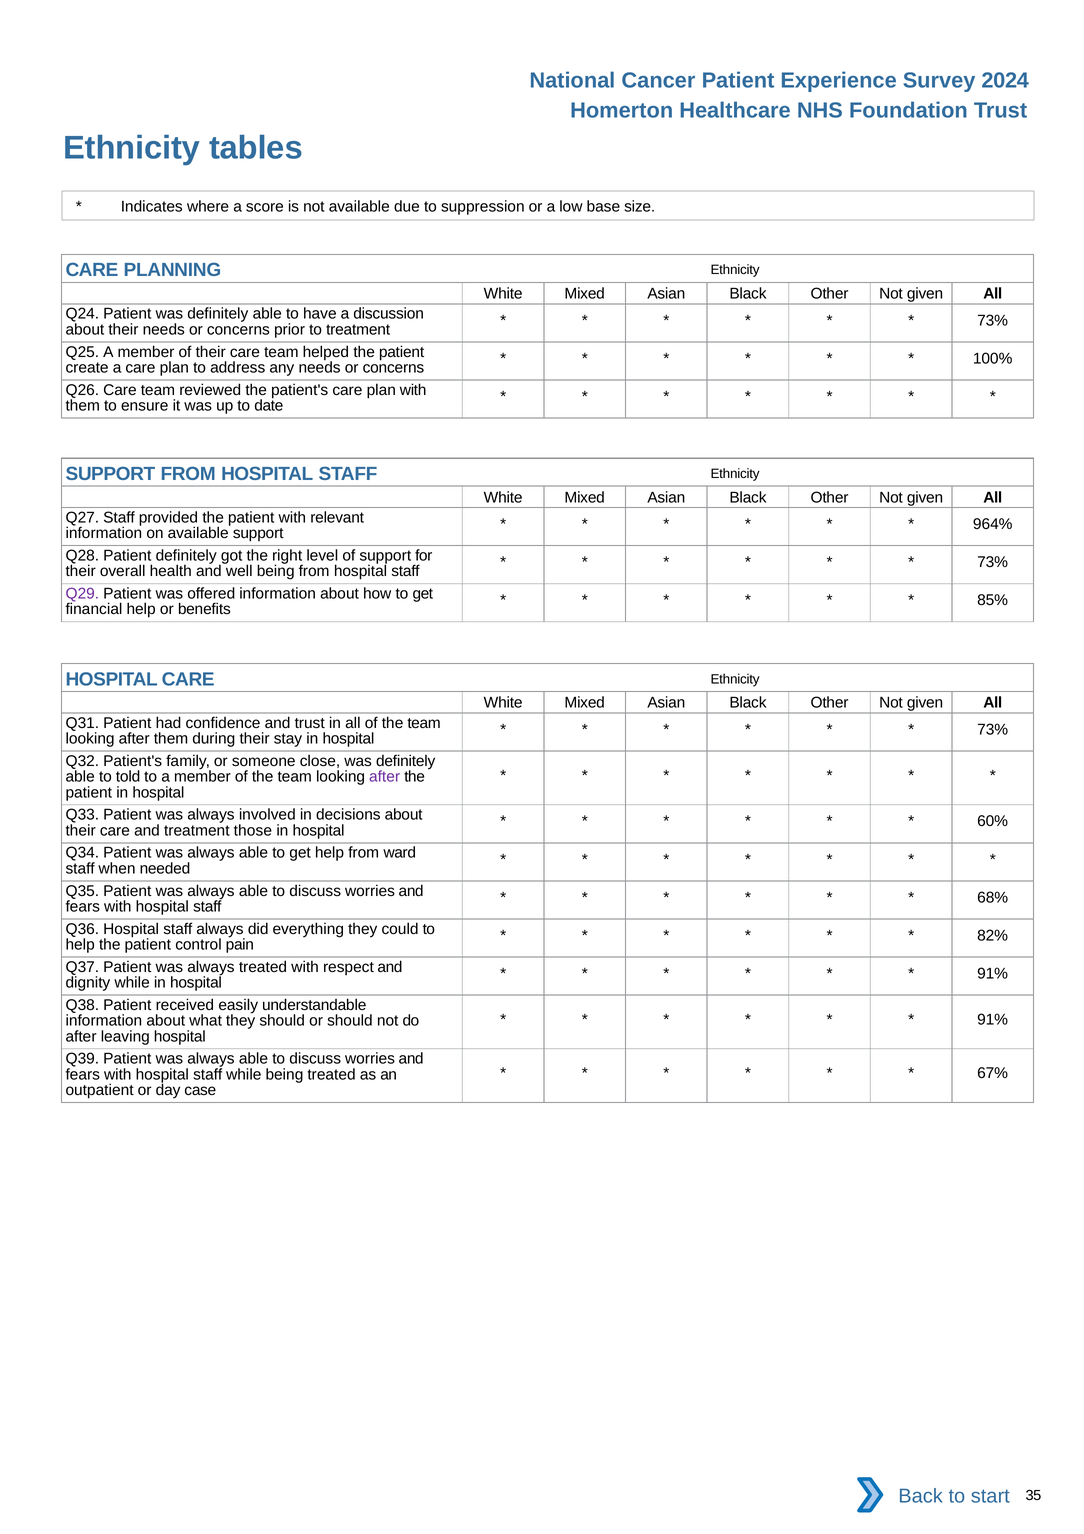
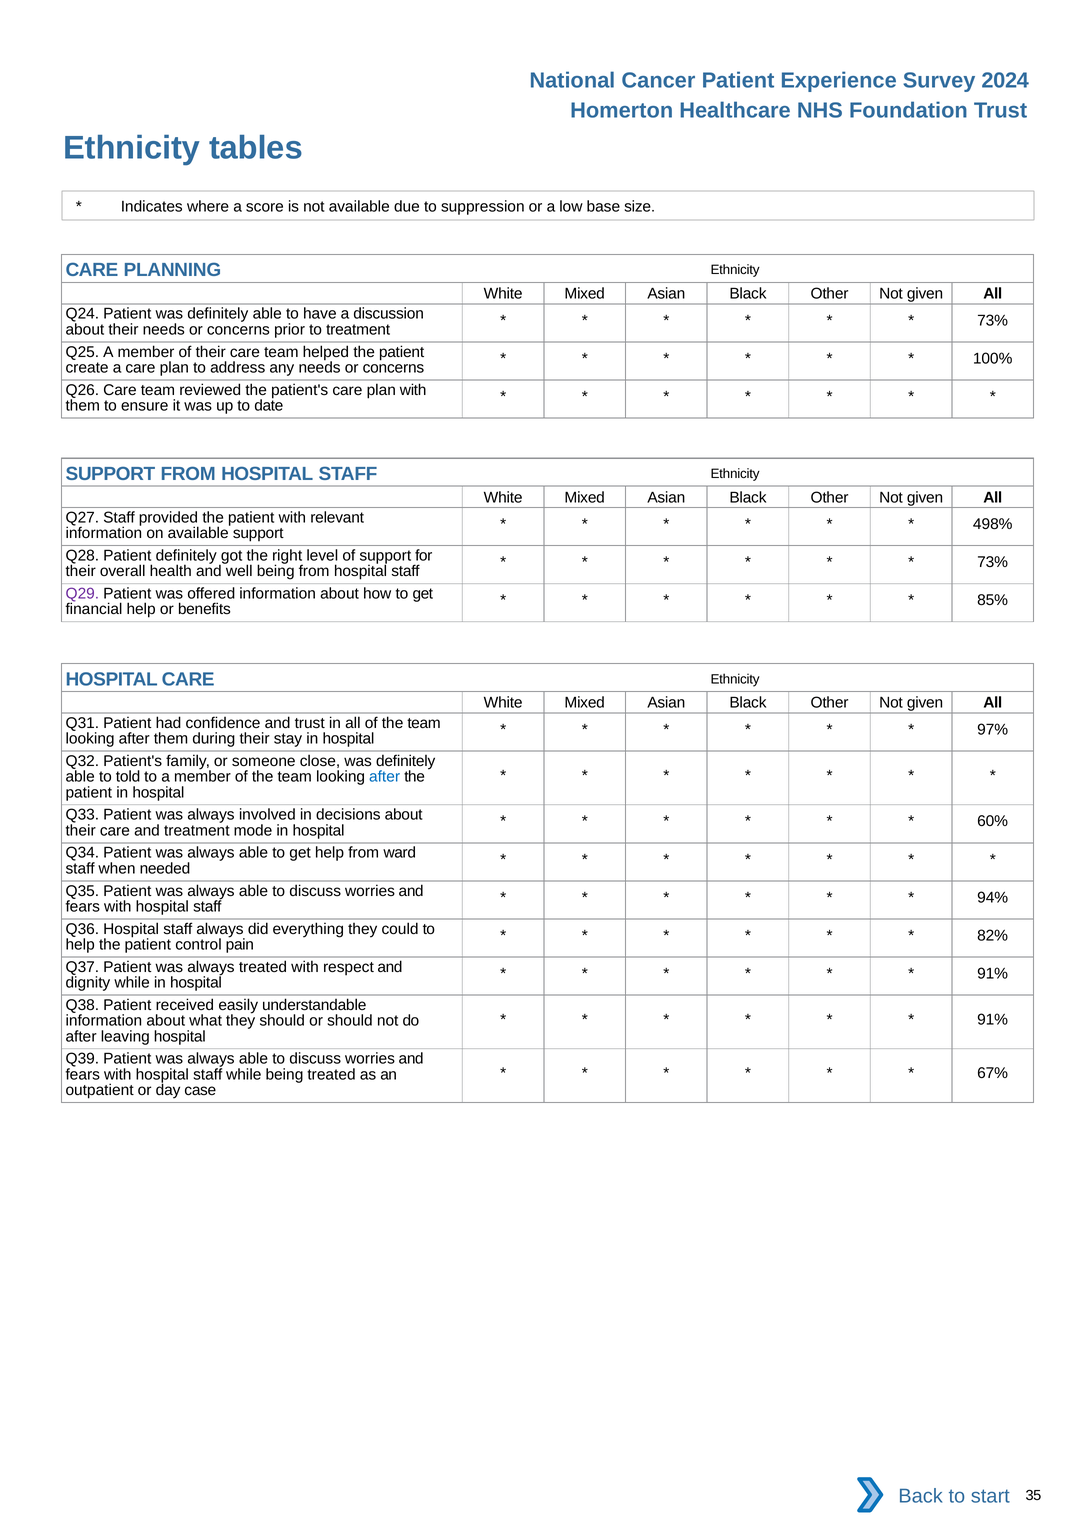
964%: 964% -> 498% (993, 524)
73%: 73% -> 97% (993, 730)
after colour: purple -> blue (385, 777)
those: those -> mode (253, 830)
68%: 68% -> 94% (993, 898)
